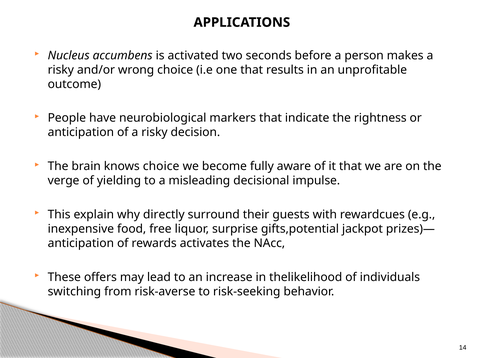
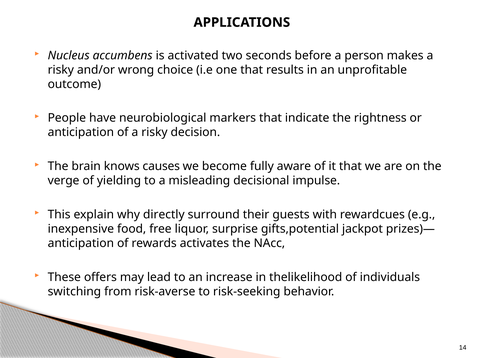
knows choice: choice -> causes (161, 167)
